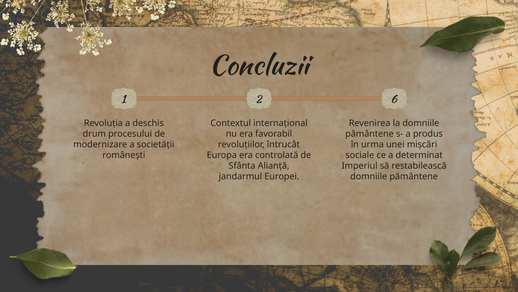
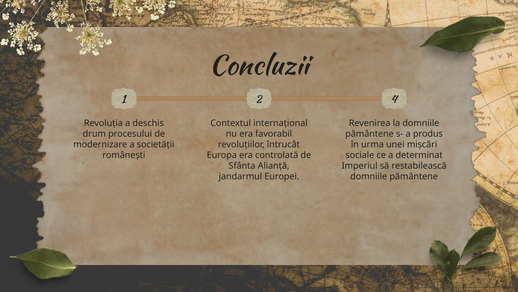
6: 6 -> 4 (394, 99)
